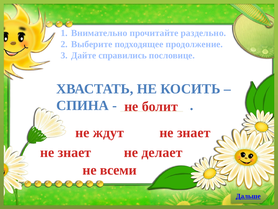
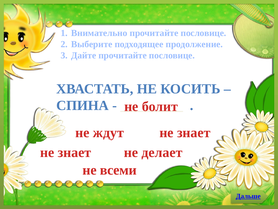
Внимательно прочитайте раздельно: раздельно -> пословице (203, 33)
Дайте справились: справились -> прочитайте (123, 55)
